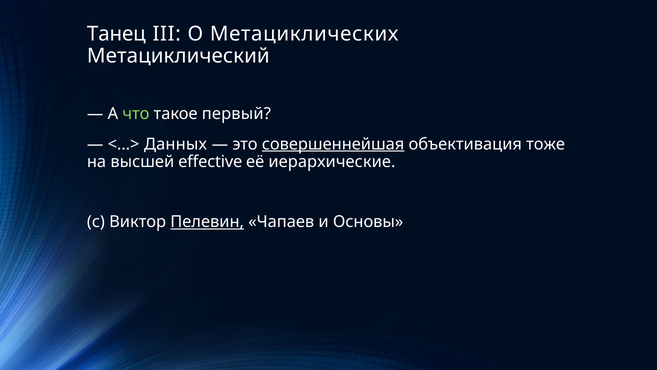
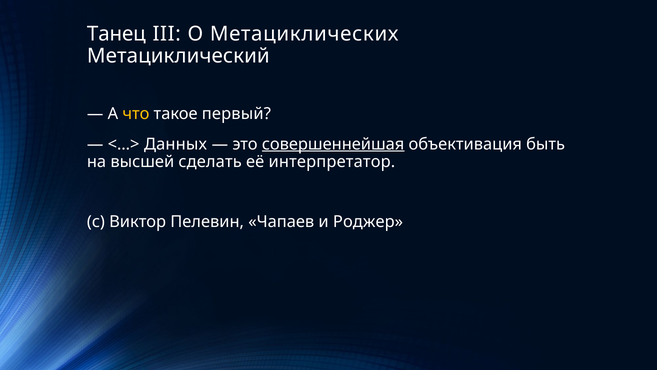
что colour: light green -> yellow (136, 114)
тоже: тоже -> быть (546, 144)
effective: effective -> сделать (210, 162)
иерархические: иерархические -> интерпретатор (332, 162)
Пелевин underline: present -> none (207, 222)
Основы: Основы -> Роджер (368, 222)
